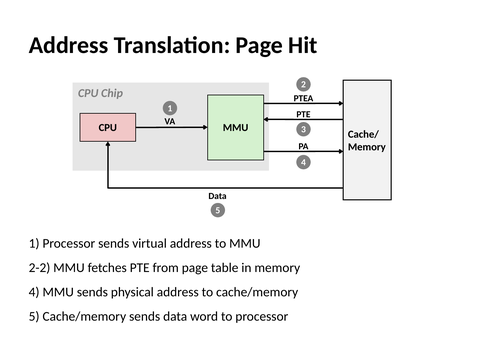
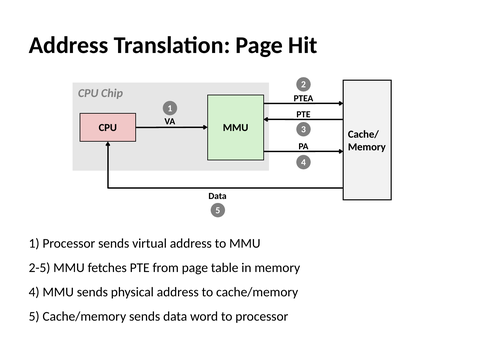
2-2: 2-2 -> 2-5 (40, 267)
